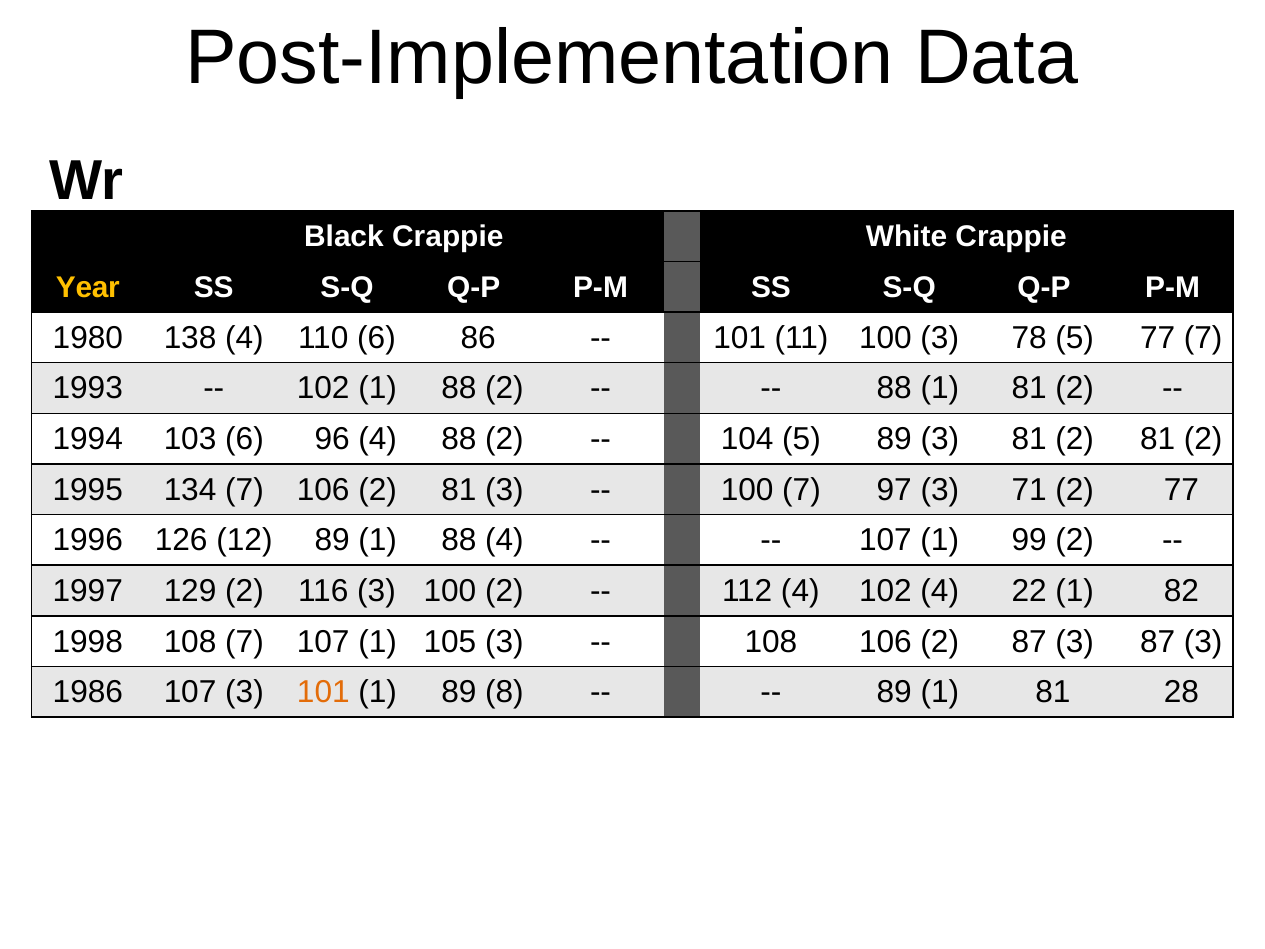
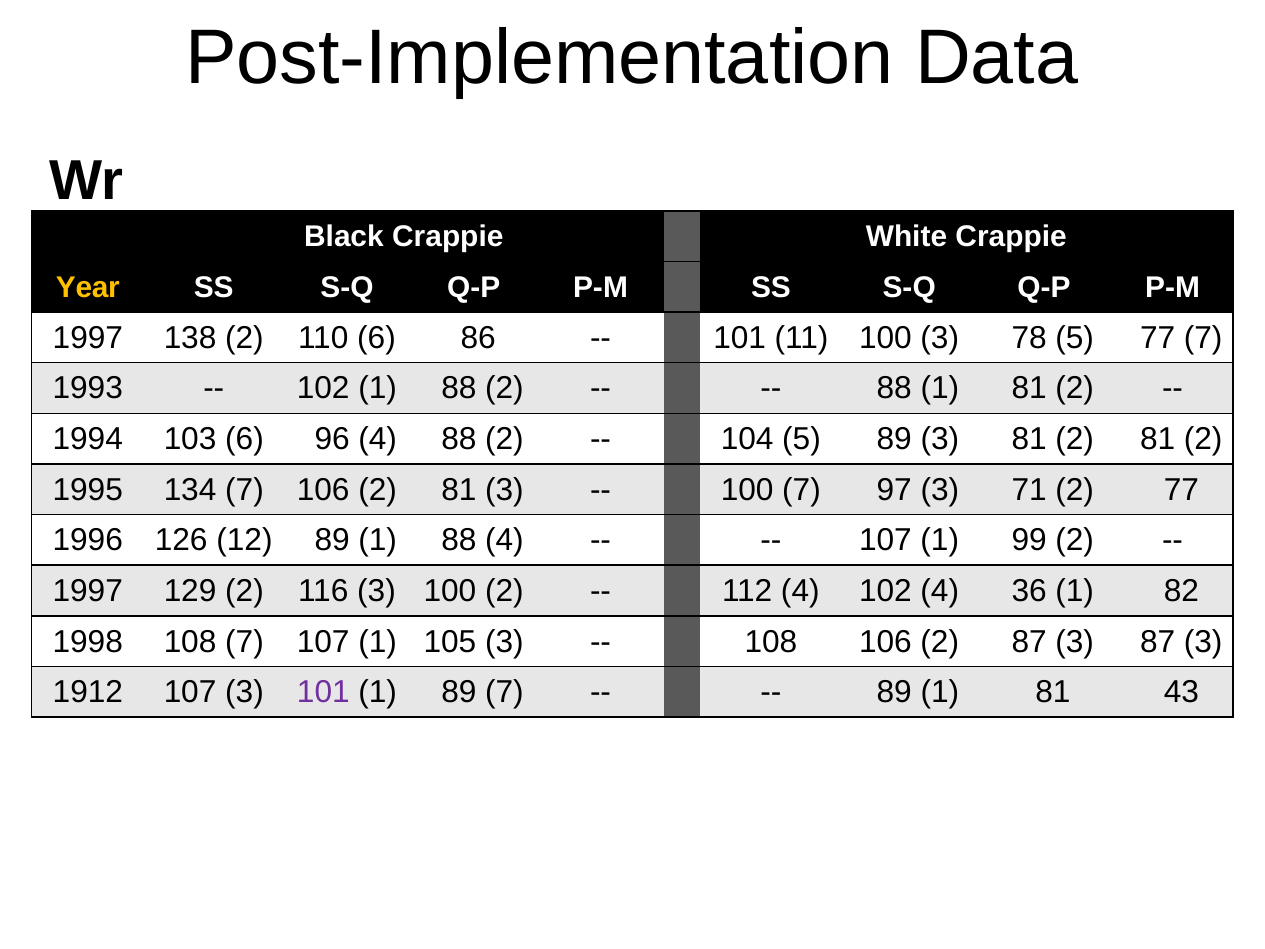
1980: 1980 -> 1997 (88, 338)
138 4: 4 -> 2 (244, 338)
22: 22 -> 36 (1029, 591)
1986: 1986 -> 1912 (88, 692)
101 colour: orange -> purple (323, 692)
89 8: 8 -> 7 (504, 692)
28: 28 -> 43 (1181, 692)
